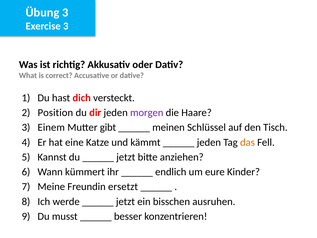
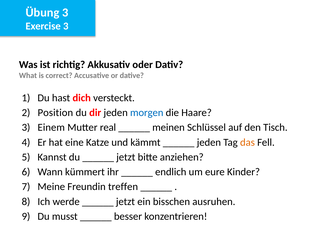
morgen colour: purple -> blue (147, 113)
gibt: gibt -> real (108, 127)
ersetzt: ersetzt -> treffen (123, 187)
